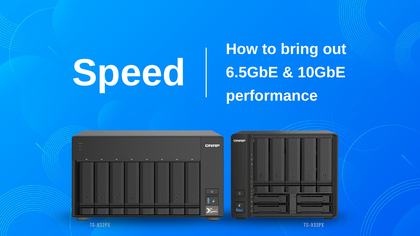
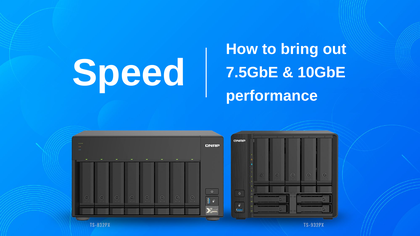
6.5GbE: 6.5GbE -> 7.5GbE (252, 73)
